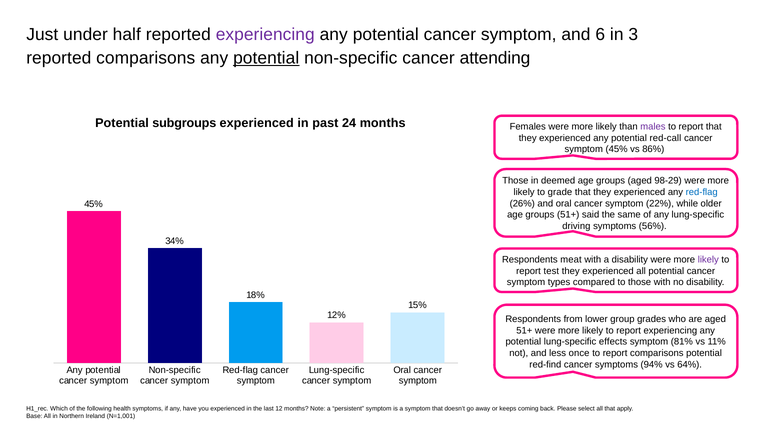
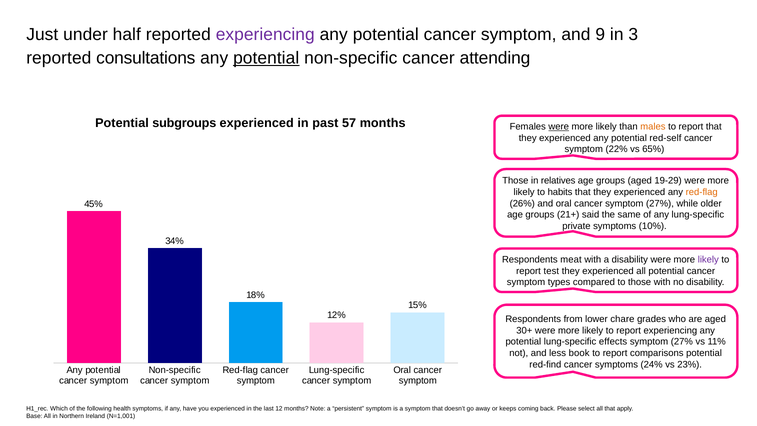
6: 6 -> 9 (600, 34)
reported comparisons: comparisons -> consultations (146, 58)
24: 24 -> 57 (349, 123)
were underline: none -> present (559, 126)
males colour: purple -> orange (653, 126)
red-call: red-call -> red-self (665, 138)
45%: 45% -> 22% (617, 149)
86%: 86% -> 65% (653, 149)
deemed: deemed -> relatives (558, 181)
98-29: 98-29 -> 19-29 (668, 181)
grade: grade -> habits (560, 192)
red-flag colour: blue -> orange (702, 192)
cancer symptom 22%: 22% -> 27% (660, 203)
groups 51+: 51+ -> 21+ (568, 215)
driving: driving -> private (576, 226)
56%: 56% -> 10% (653, 226)
group: group -> chare (622, 319)
51+: 51+ -> 30+ (524, 330)
81%: 81% -> 27% (682, 342)
once: once -> book (579, 353)
94%: 94% -> 24% (652, 364)
64%: 64% -> 23% (690, 364)
